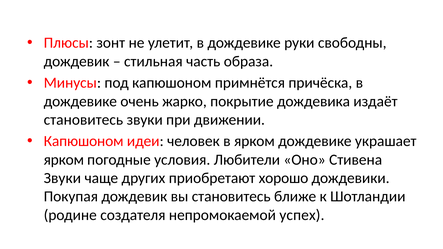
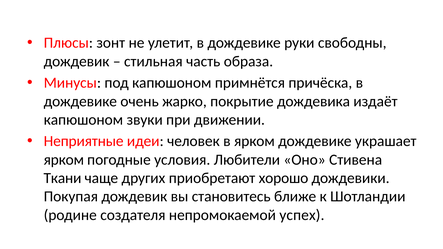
становитесь: становитесь -> капюшоном (83, 120)
Капюшоном: Капюшоном -> Неприятные (84, 141)
Звуки: Звуки -> Ткани (62, 178)
